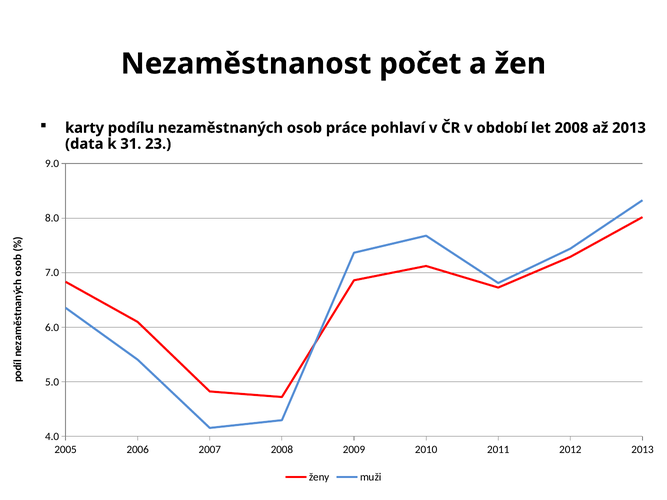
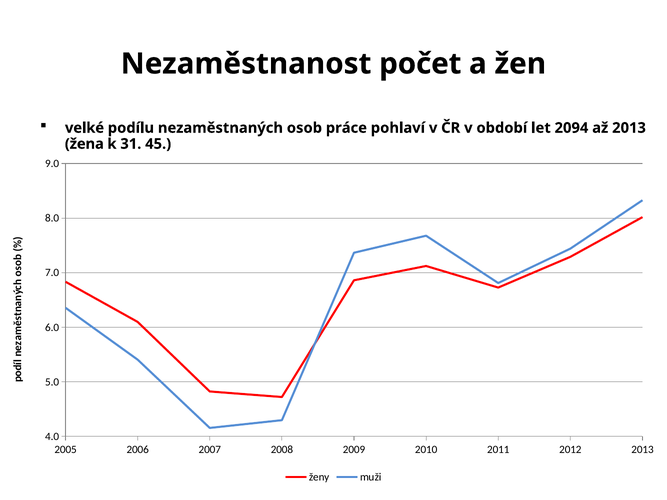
karty: karty -> velké (85, 128)
let 2008: 2008 -> 2094 (571, 128)
data: data -> žena (84, 144)
23: 23 -> 45 (158, 144)
